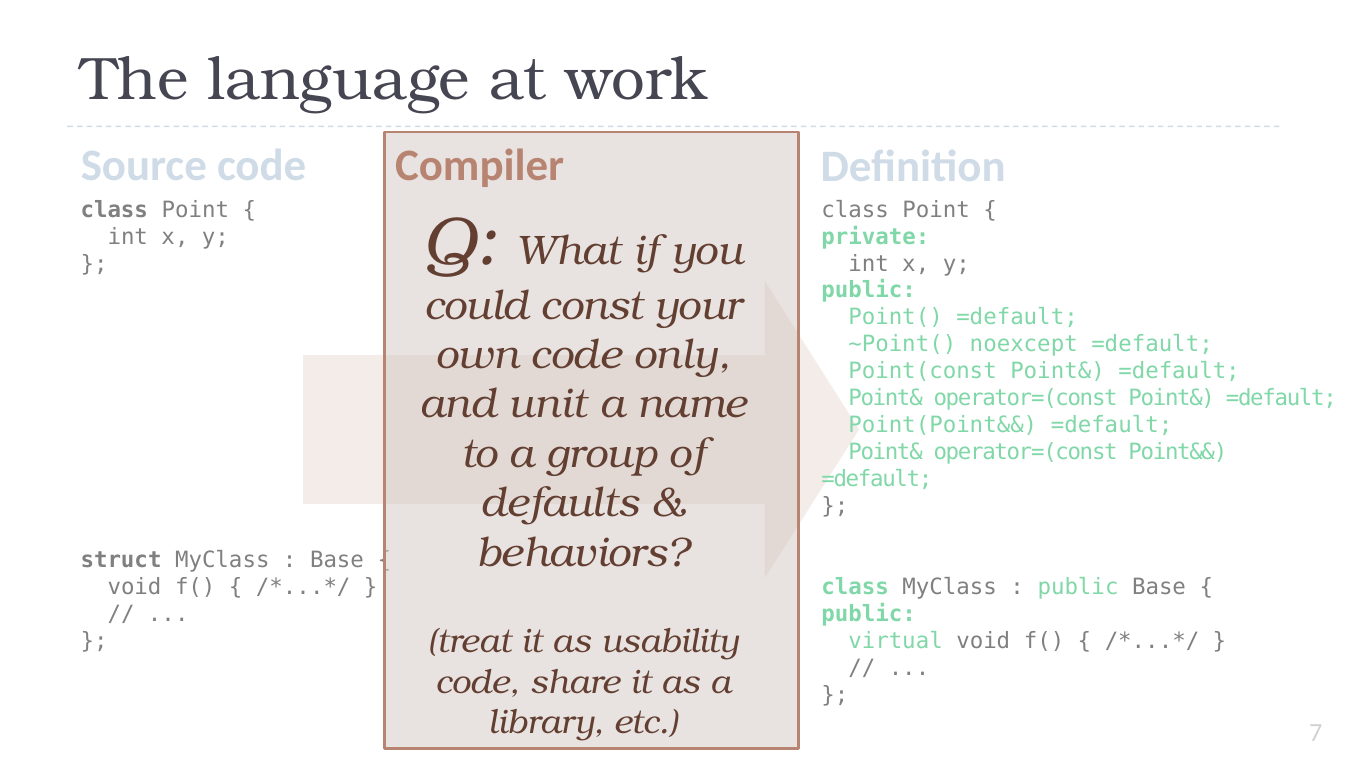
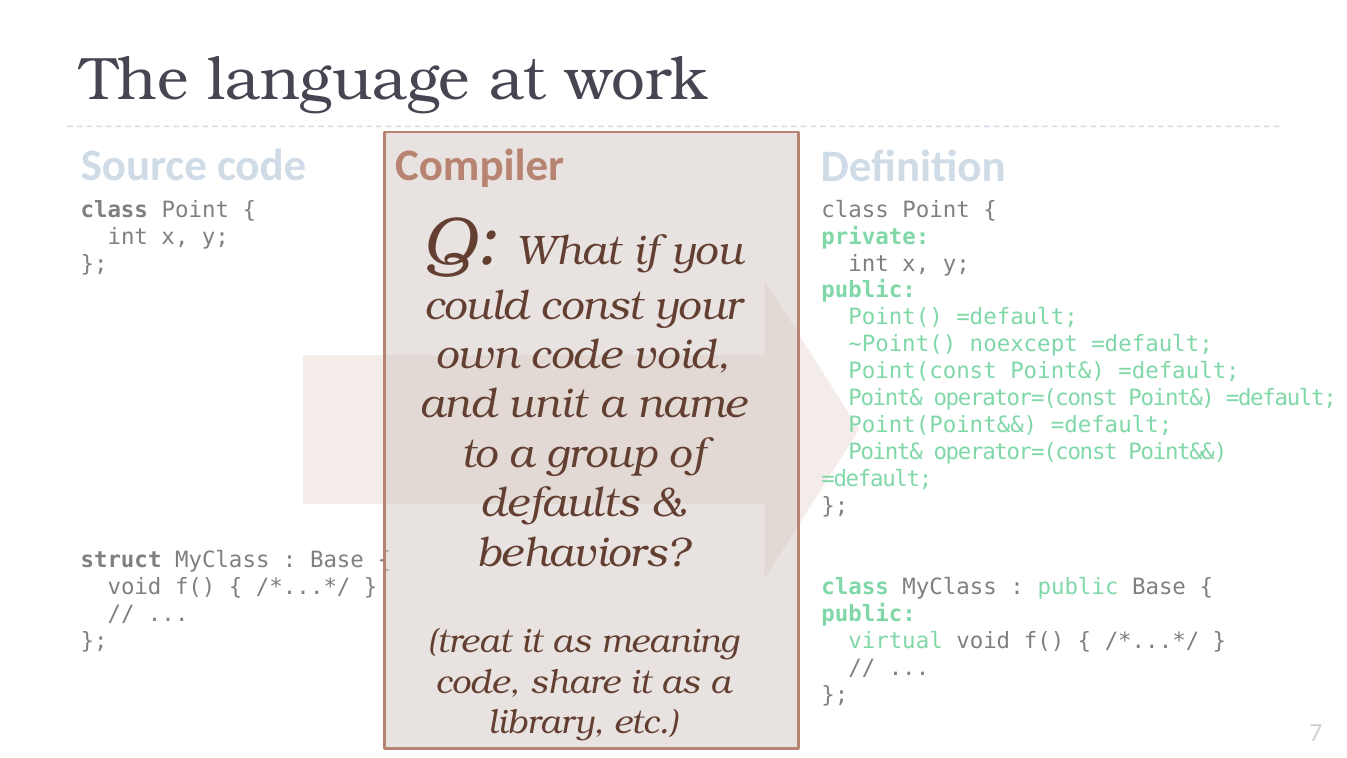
code only: only -> void (682, 355)
usability: usability -> meaning (670, 642)
